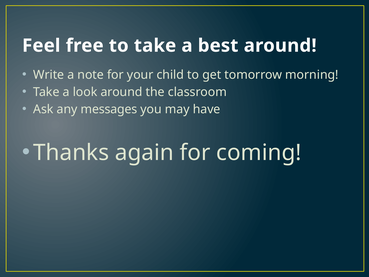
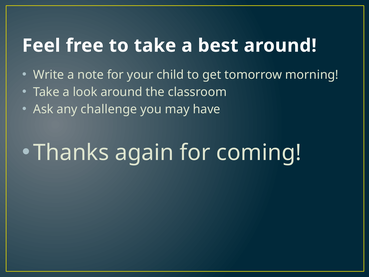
messages: messages -> challenge (109, 109)
